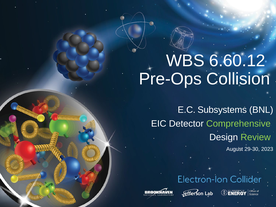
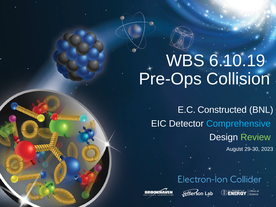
6.60.12: 6.60.12 -> 6.10.19 (237, 61)
Subsystems: Subsystems -> Constructed (222, 110)
Comprehensive colour: light green -> light blue (238, 124)
